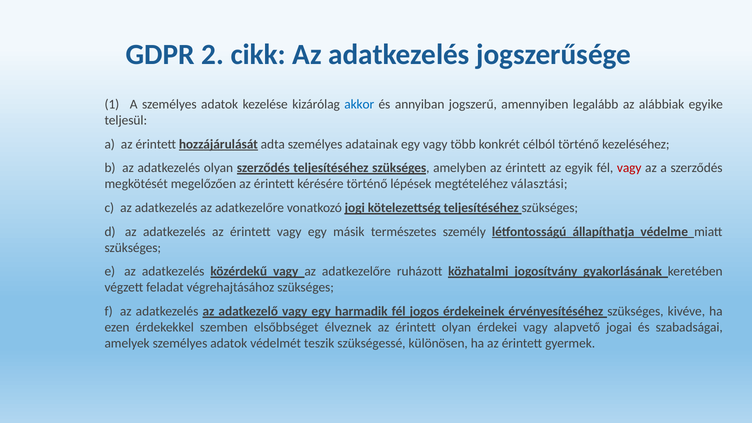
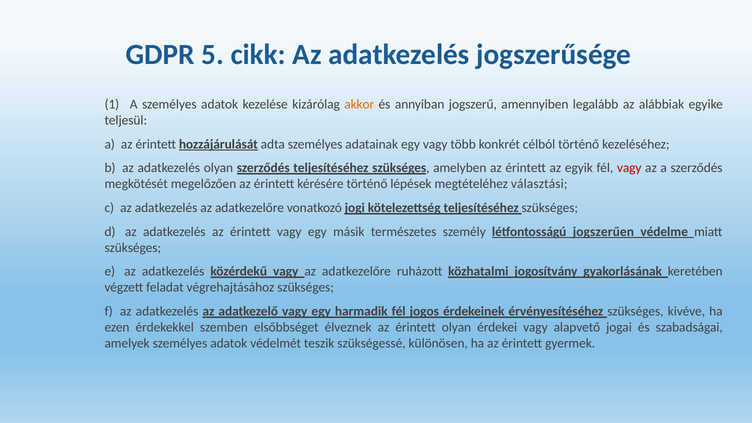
2: 2 -> 5 (213, 55)
akkor colour: blue -> orange (359, 104)
állapíthatja: állapíthatja -> jogszerűen (603, 232)
